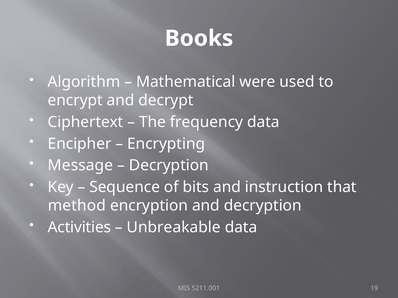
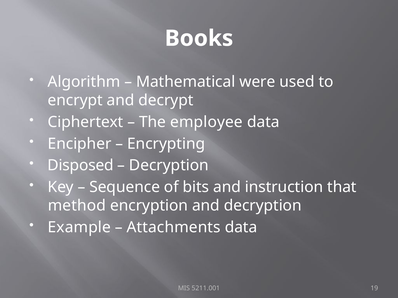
frequency: frequency -> employee (206, 122)
Message: Message -> Disposed (81, 166)
Activities: Activities -> Example (79, 228)
Unbreakable: Unbreakable -> Attachments (174, 228)
